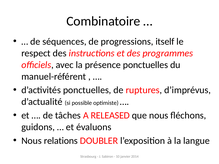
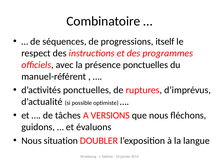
RELEASED: RELEASED -> VERSIONS (110, 116)
relations: relations -> situation (61, 141)
